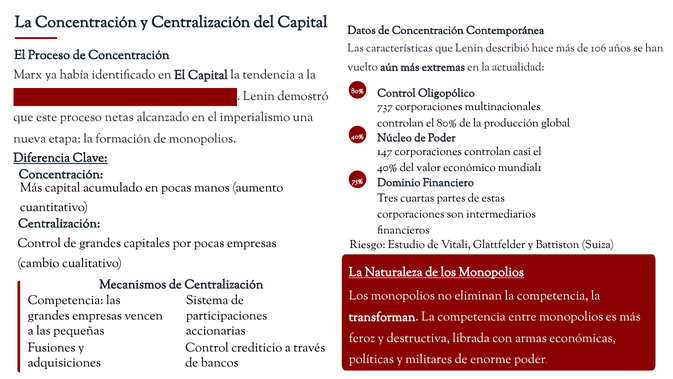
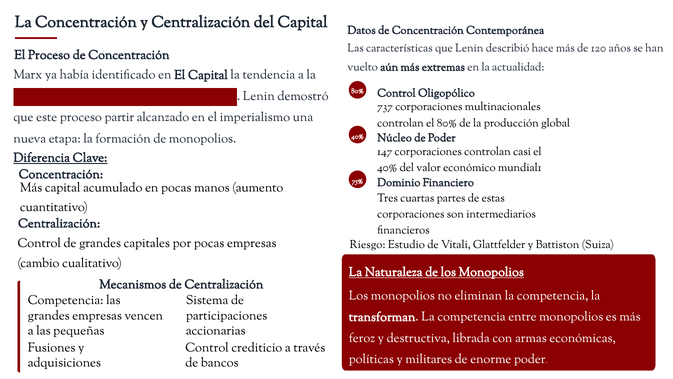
106: 106 -> 120 (599, 48)
netas: netas -> partir (119, 117)
